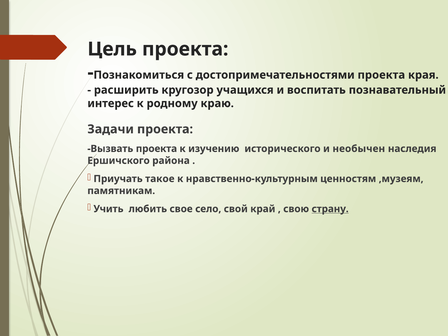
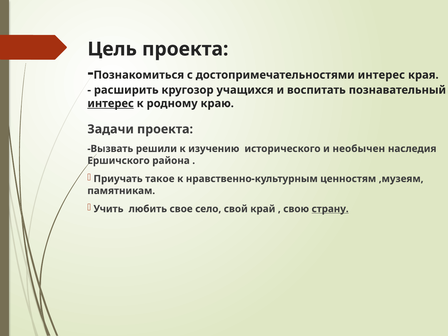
достопримечательностями проекта: проекта -> интерес (381, 75)
интерес underline: none -> present (111, 103)
Вызвать проекта: проекта -> решили (156, 149)
